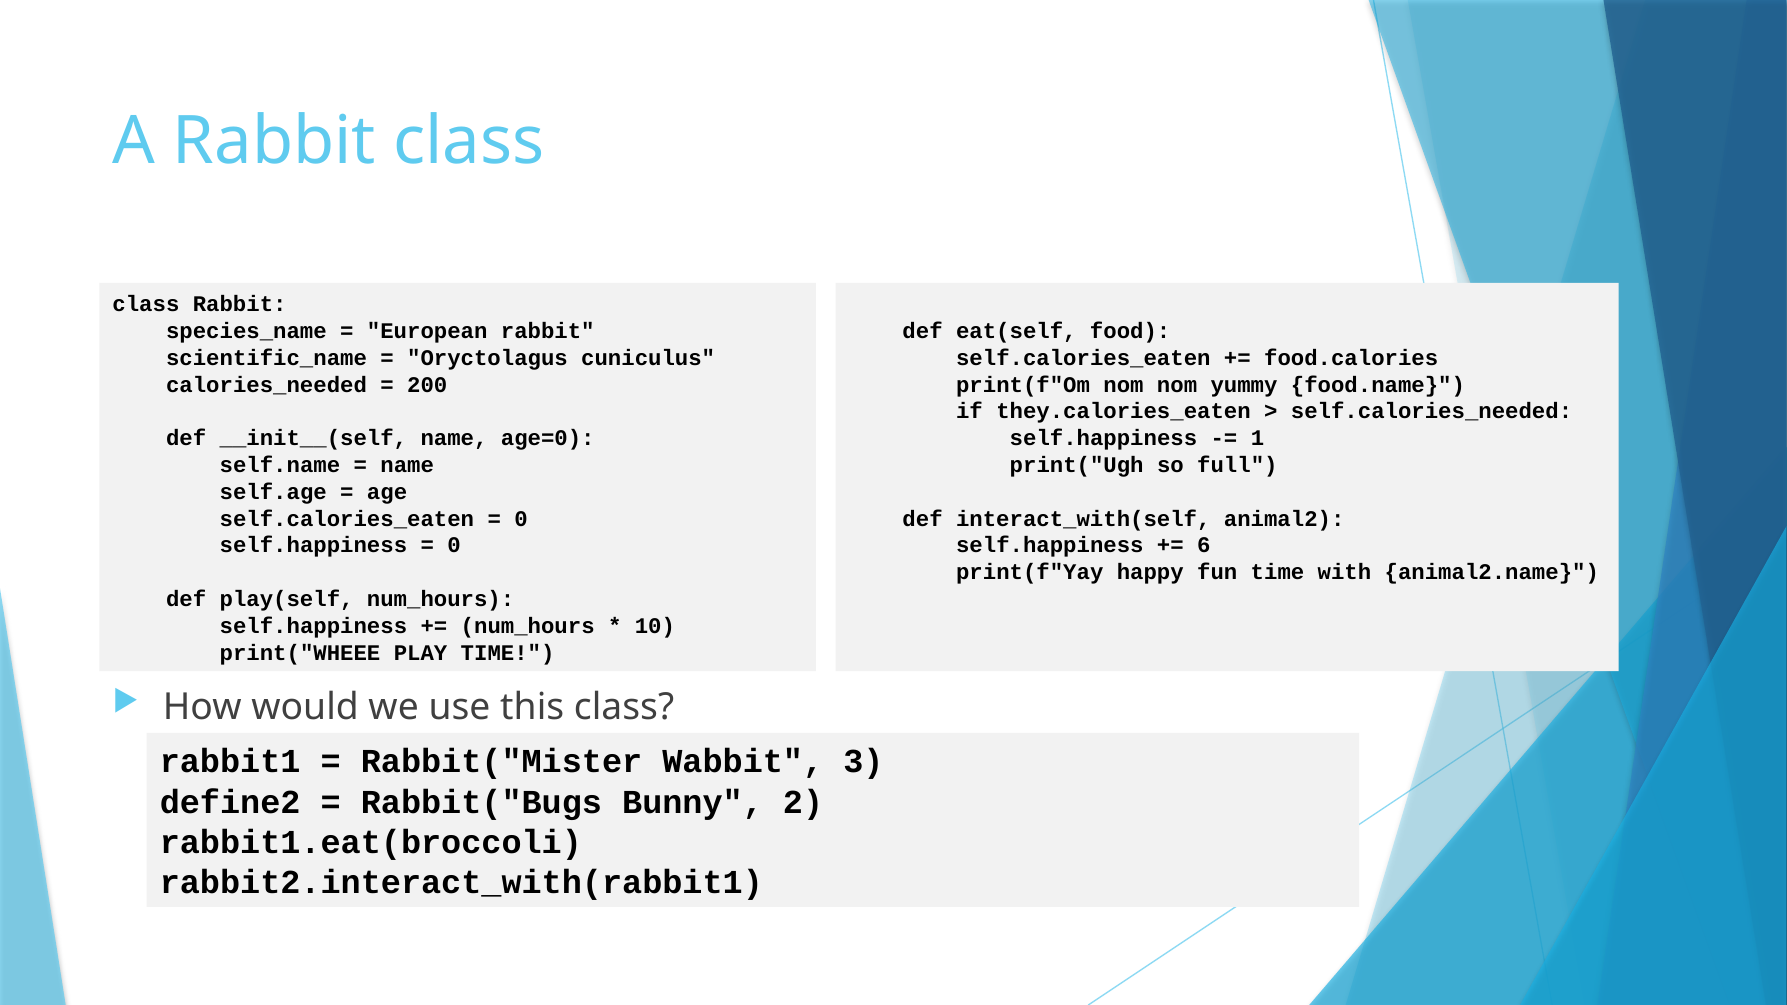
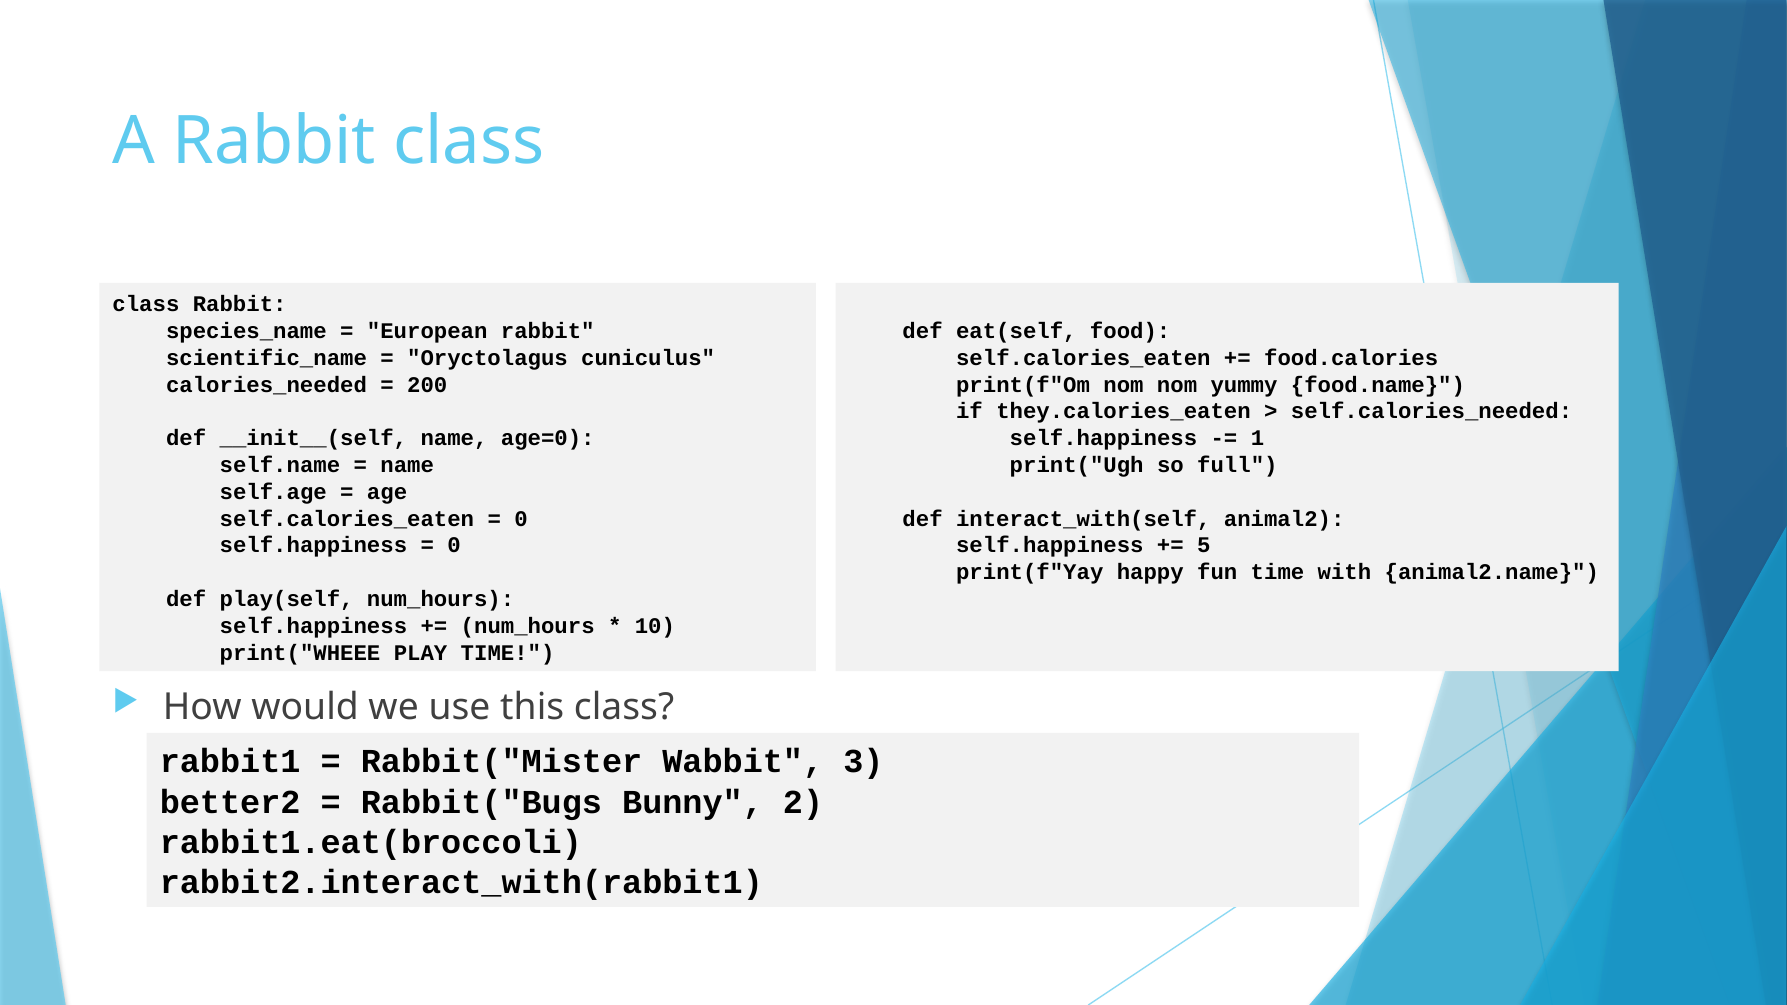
6: 6 -> 5 (1204, 546)
define2: define2 -> better2 (230, 802)
